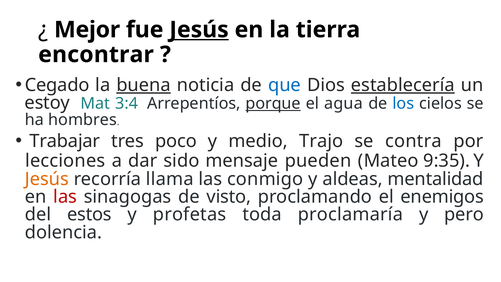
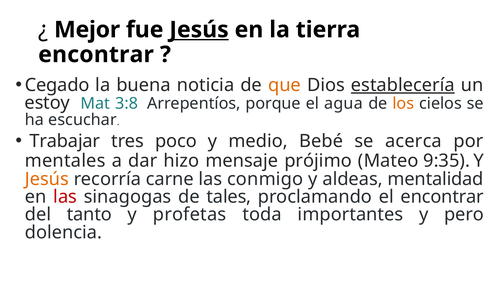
buena underline: present -> none (144, 85)
que colour: blue -> orange (285, 85)
3:4: 3:4 -> 3:8 (127, 104)
porque underline: present -> none (273, 104)
los colour: blue -> orange (403, 104)
hombres: hombres -> escuchar (82, 120)
Trajo: Trajo -> Bebé (321, 141)
contra: contra -> acerca (413, 141)
lecciones: lecciones -> mentales (65, 161)
sido: sido -> hizo (181, 161)
pueden: pueden -> prójimo (318, 161)
llama: llama -> carne (170, 179)
visto: visto -> tales (229, 197)
el enemigos: enemigos -> encontrar (442, 197)
estos: estos -> tanto (89, 214)
proclamaría: proclamaría -> importantes (350, 214)
